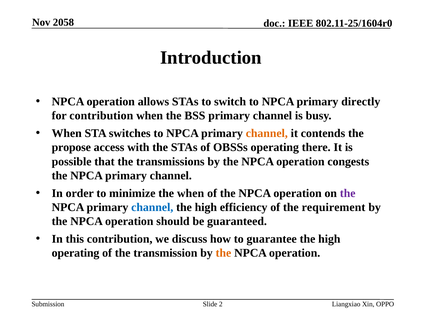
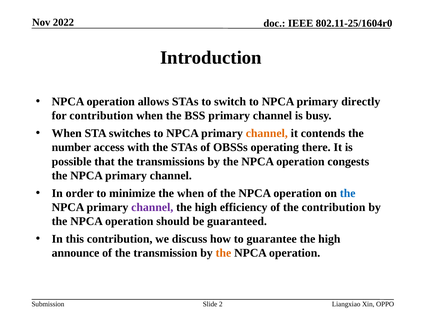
2058: 2058 -> 2022 (63, 22)
propose: propose -> number (71, 147)
the colour: purple -> blue (348, 193)
channel colour: blue -> purple (152, 207)
the requirement: requirement -> contribution (334, 207)
operating: operating -> announce (76, 253)
